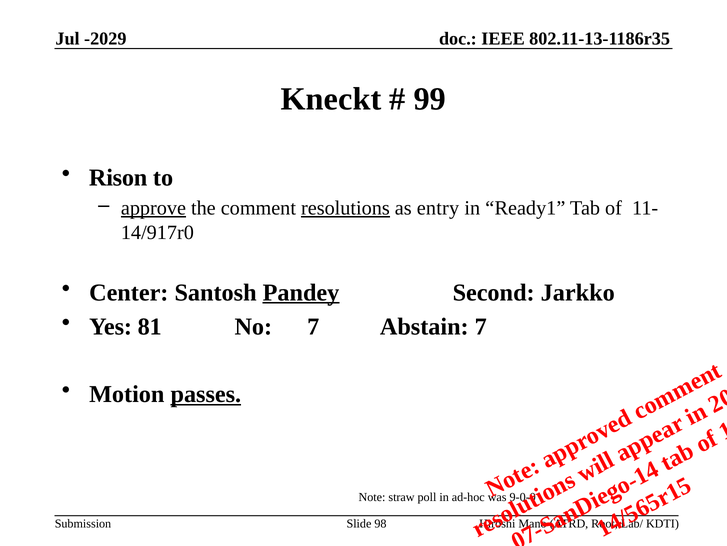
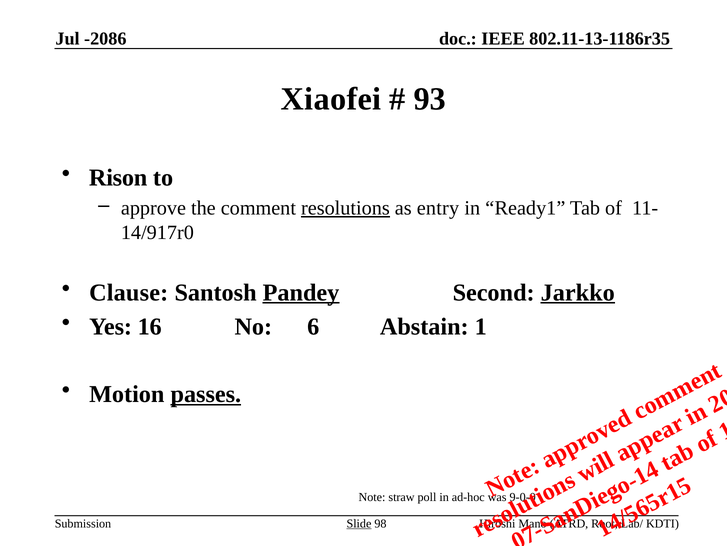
-2029: -2029 -> -2086 (105, 39)
Kneckt: Kneckt -> Xiaofei (331, 99)
99: 99 -> 93 (430, 99)
approve underline: present -> none (153, 208)
Center: Center -> Clause (129, 292)
Jarkko underline: none -> present (578, 292)
81: 81 -> 16 (150, 326)
No 7: 7 -> 6 (313, 326)
Abstain 7: 7 -> 1 (481, 326)
Slide underline: none -> present (359, 523)
